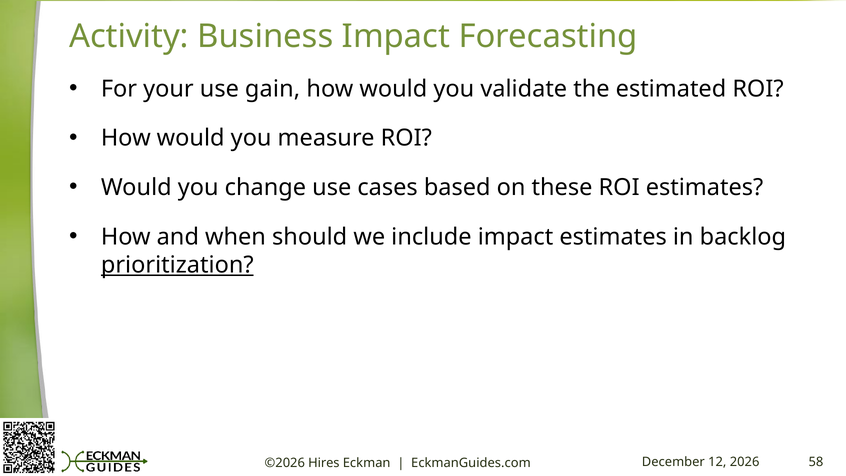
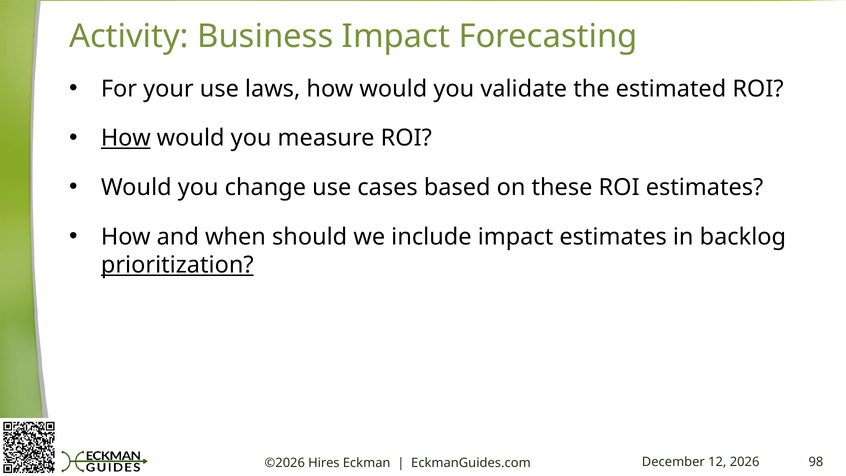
gain: gain -> laws (273, 89)
How underline: none -> present (126, 138)
58: 58 -> 98 (816, 462)
